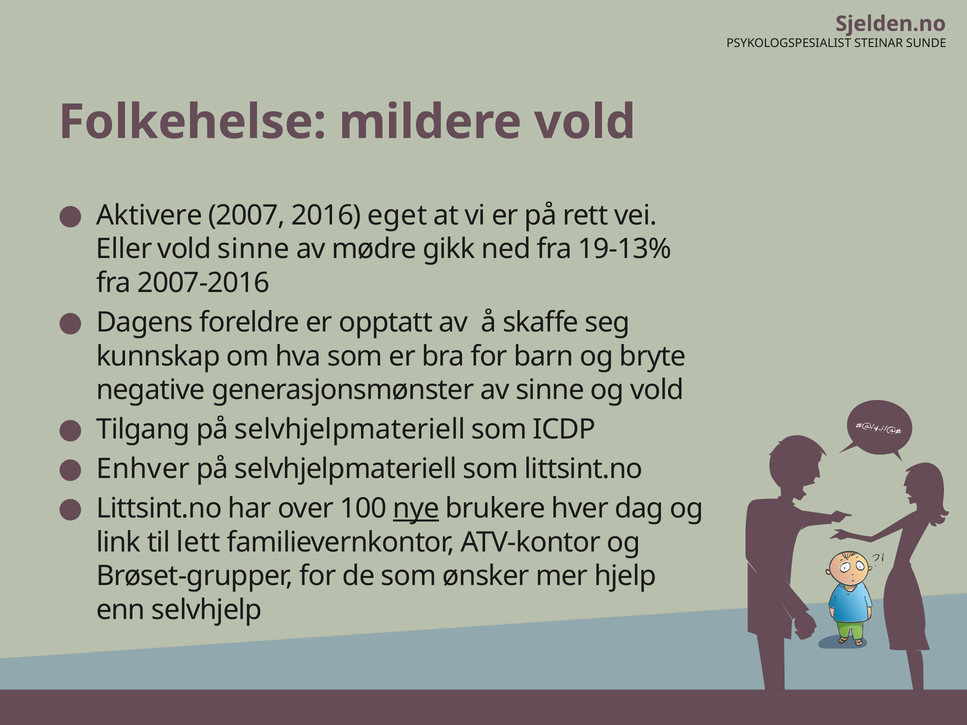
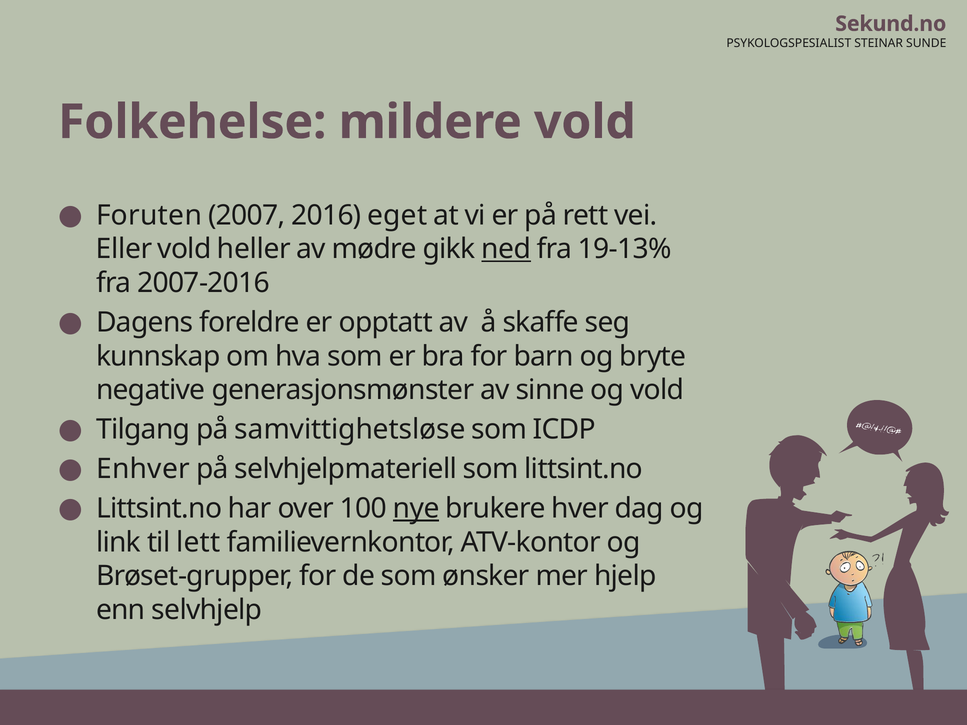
Sjelden.no: Sjelden.no -> Sekund.no (891, 24)
Aktivere: Aktivere -> Foruten (149, 215)
vold sinne: sinne -> heller (254, 249)
ned underline: none -> present (506, 249)
Tilgang på selvhjelpmateriell: selvhjelpmateriell -> samvittighetsløse (350, 430)
